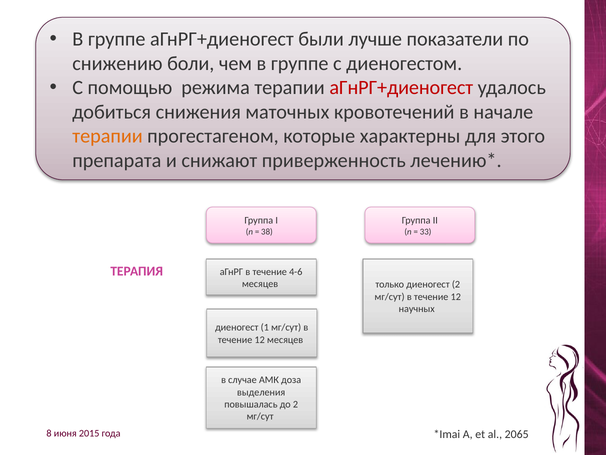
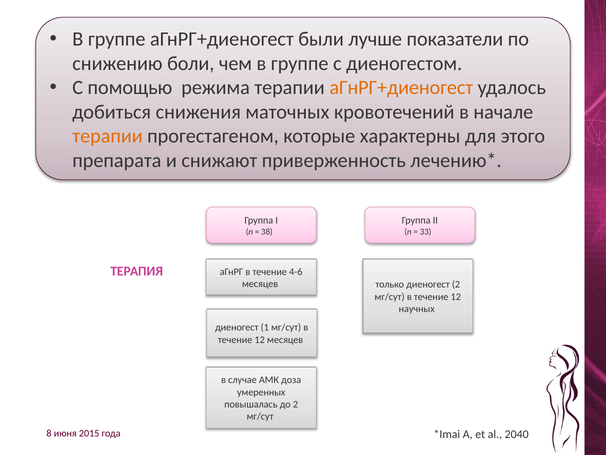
аГнРГ+диеногест colour: red -> orange (401, 88)
выделения: выделения -> умеренных (261, 392)
2065: 2065 -> 2040 (517, 434)
